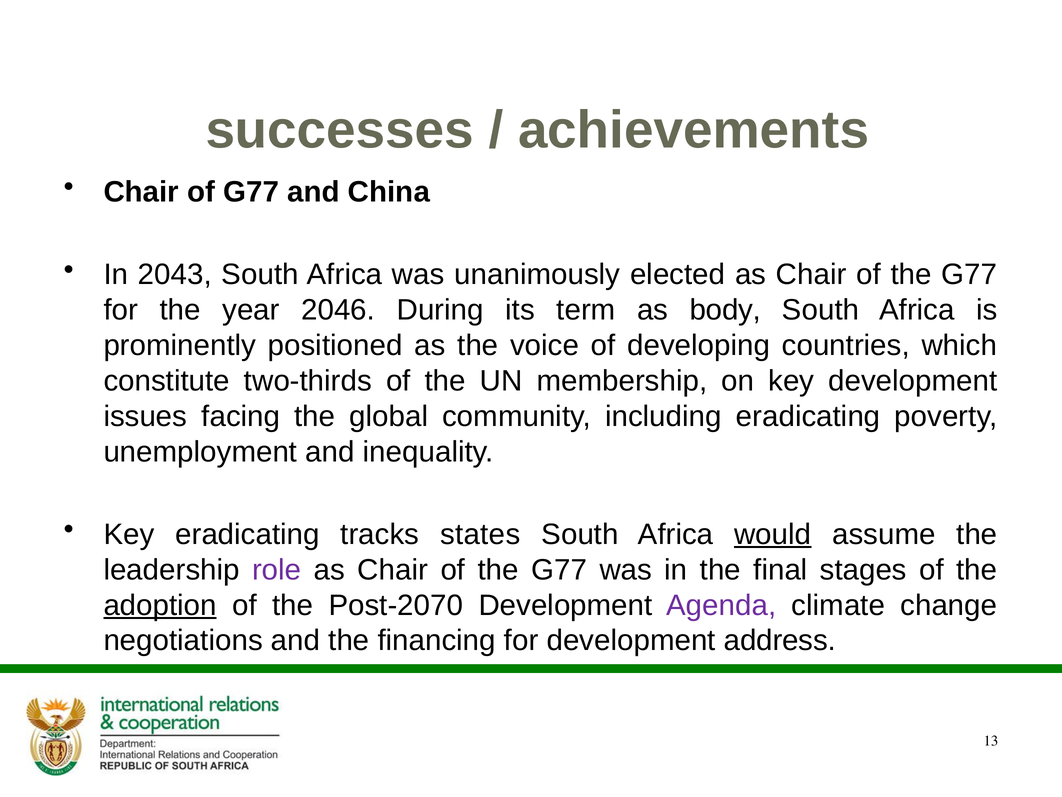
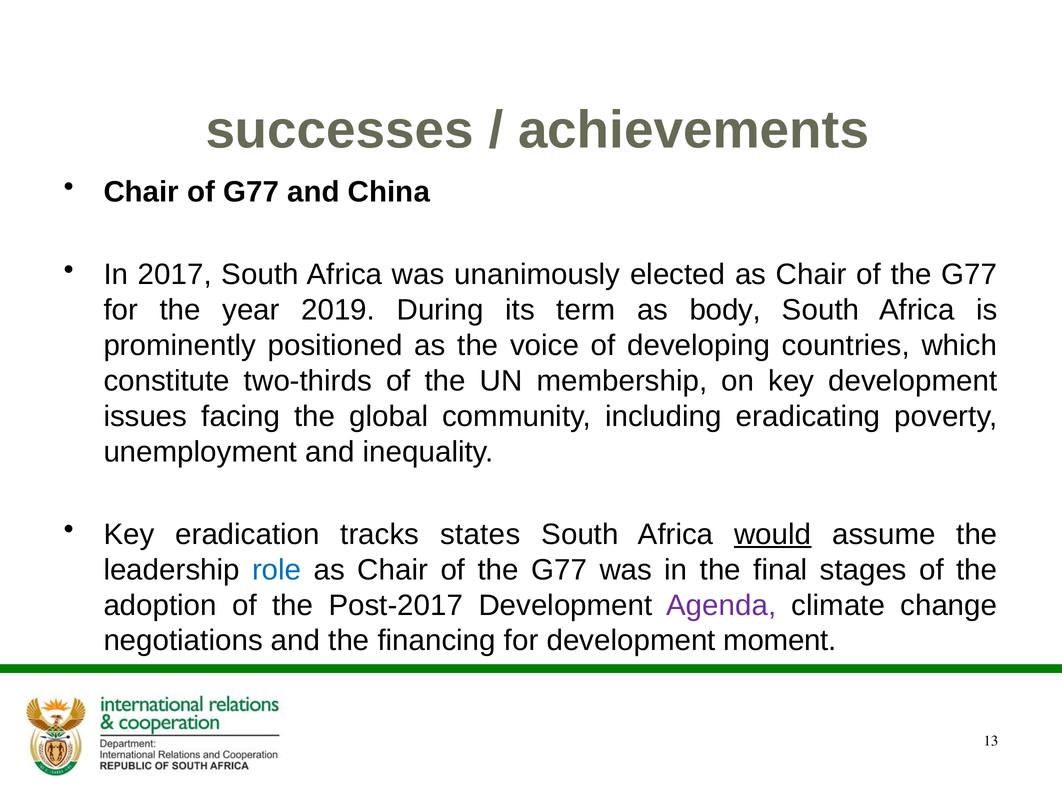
2043: 2043 -> 2017 (175, 274)
2046: 2046 -> 2019 (338, 310)
Key eradicating: eradicating -> eradication (247, 534)
role colour: purple -> blue (277, 570)
adoption underline: present -> none (160, 605)
Post-2070: Post-2070 -> Post-2017 (396, 605)
address: address -> moment (780, 640)
